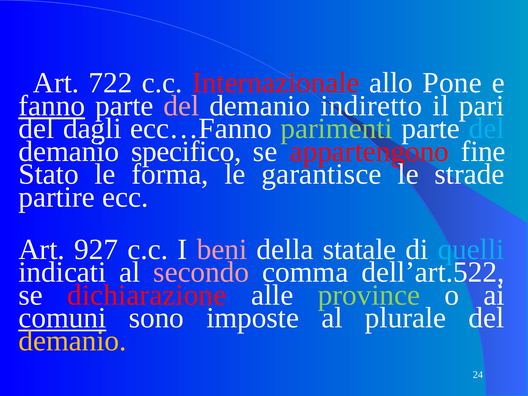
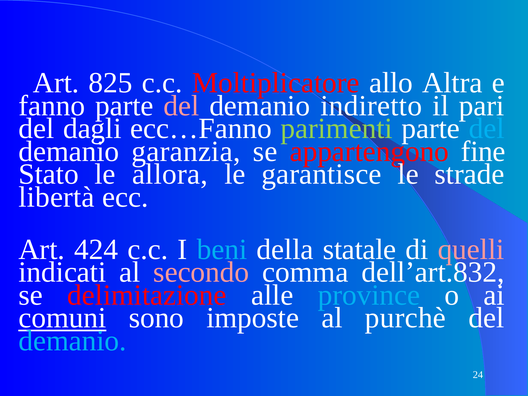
722: 722 -> 825 (111, 83)
Internazionale: Internazionale -> Moltiplicatore (276, 83)
Pone: Pone -> Altra (452, 83)
fanno underline: present -> none (52, 106)
specifico: specifico -> garanzia (186, 151)
forma: forma -> allora (170, 174)
partire: partire -> libertà (57, 197)
927: 927 -> 424 (96, 249)
beni colour: pink -> light blue (222, 249)
quelli colour: light blue -> pink (471, 249)
dell’art.522: dell’art.522 -> dell’art.832 (433, 272)
dichiarazione: dichiarazione -> delimitazione (147, 295)
province colour: light green -> light blue (369, 295)
plurale: plurale -> purchè (405, 318)
demanio colour: yellow -> light blue (73, 341)
